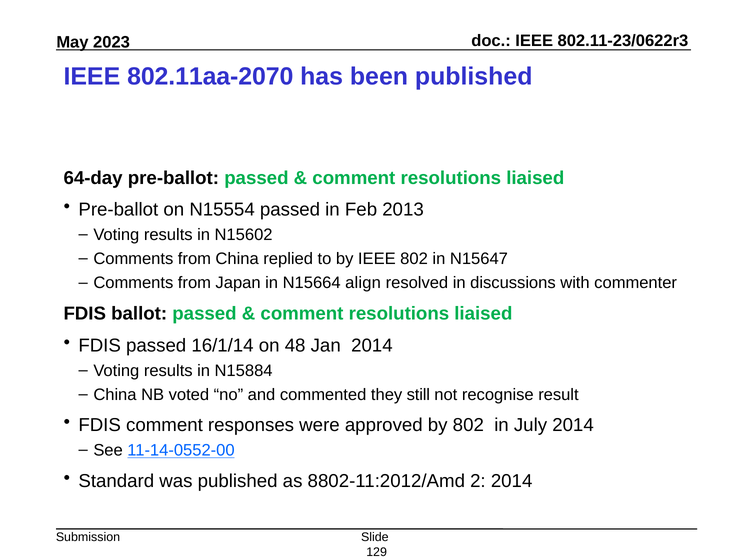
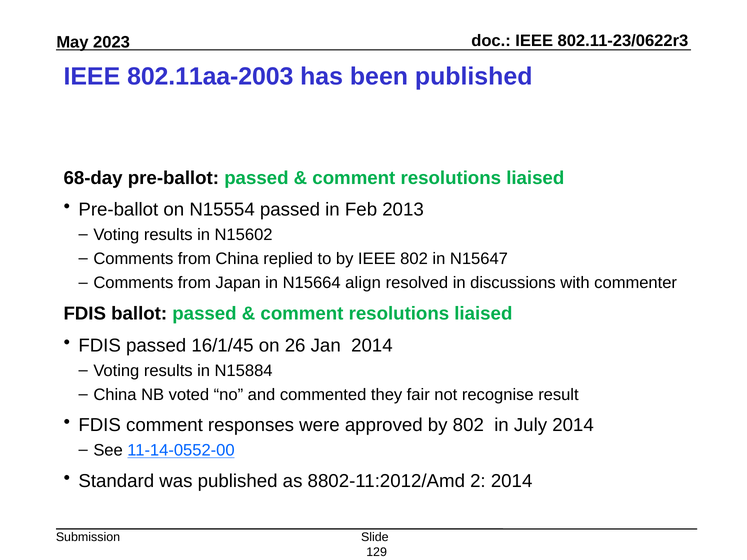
802.11aa-2070: 802.11aa-2070 -> 802.11aa-2003 (210, 76)
64-day: 64-day -> 68-day (93, 178)
16/1/14: 16/1/14 -> 16/1/45 (223, 346)
48: 48 -> 26 (295, 346)
still: still -> fair (418, 395)
